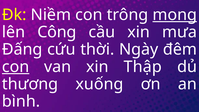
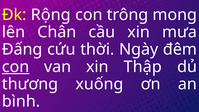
Niềm: Niềm -> Rộng (51, 15)
mong underline: present -> none (175, 15)
Công: Công -> Chân (57, 32)
